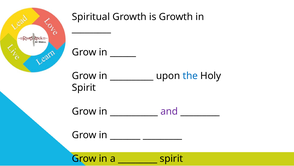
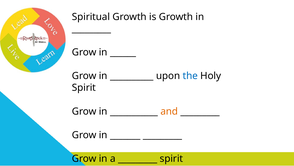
and colour: purple -> orange (169, 111)
